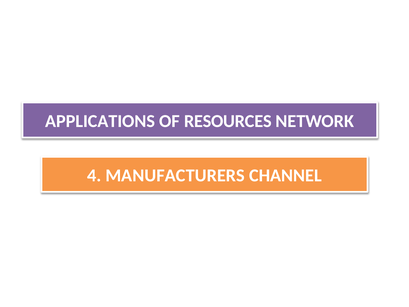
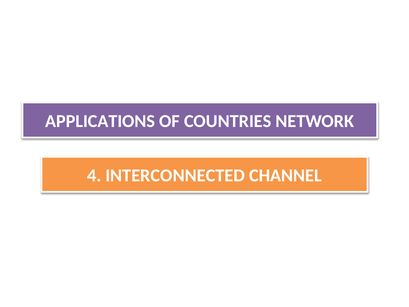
RESOURCES: RESOURCES -> COUNTRIES (228, 121)
MANUFACTURERS: MANUFACTURERS -> INTERCONNECTED (175, 175)
